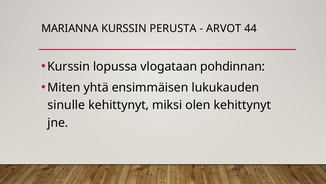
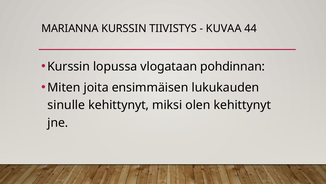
PERUSTA: PERUSTA -> TIIVISTYS (173, 29)
ARVOT: ARVOT -> KUVAA (224, 29)
yhtä: yhtä -> joita (96, 87)
